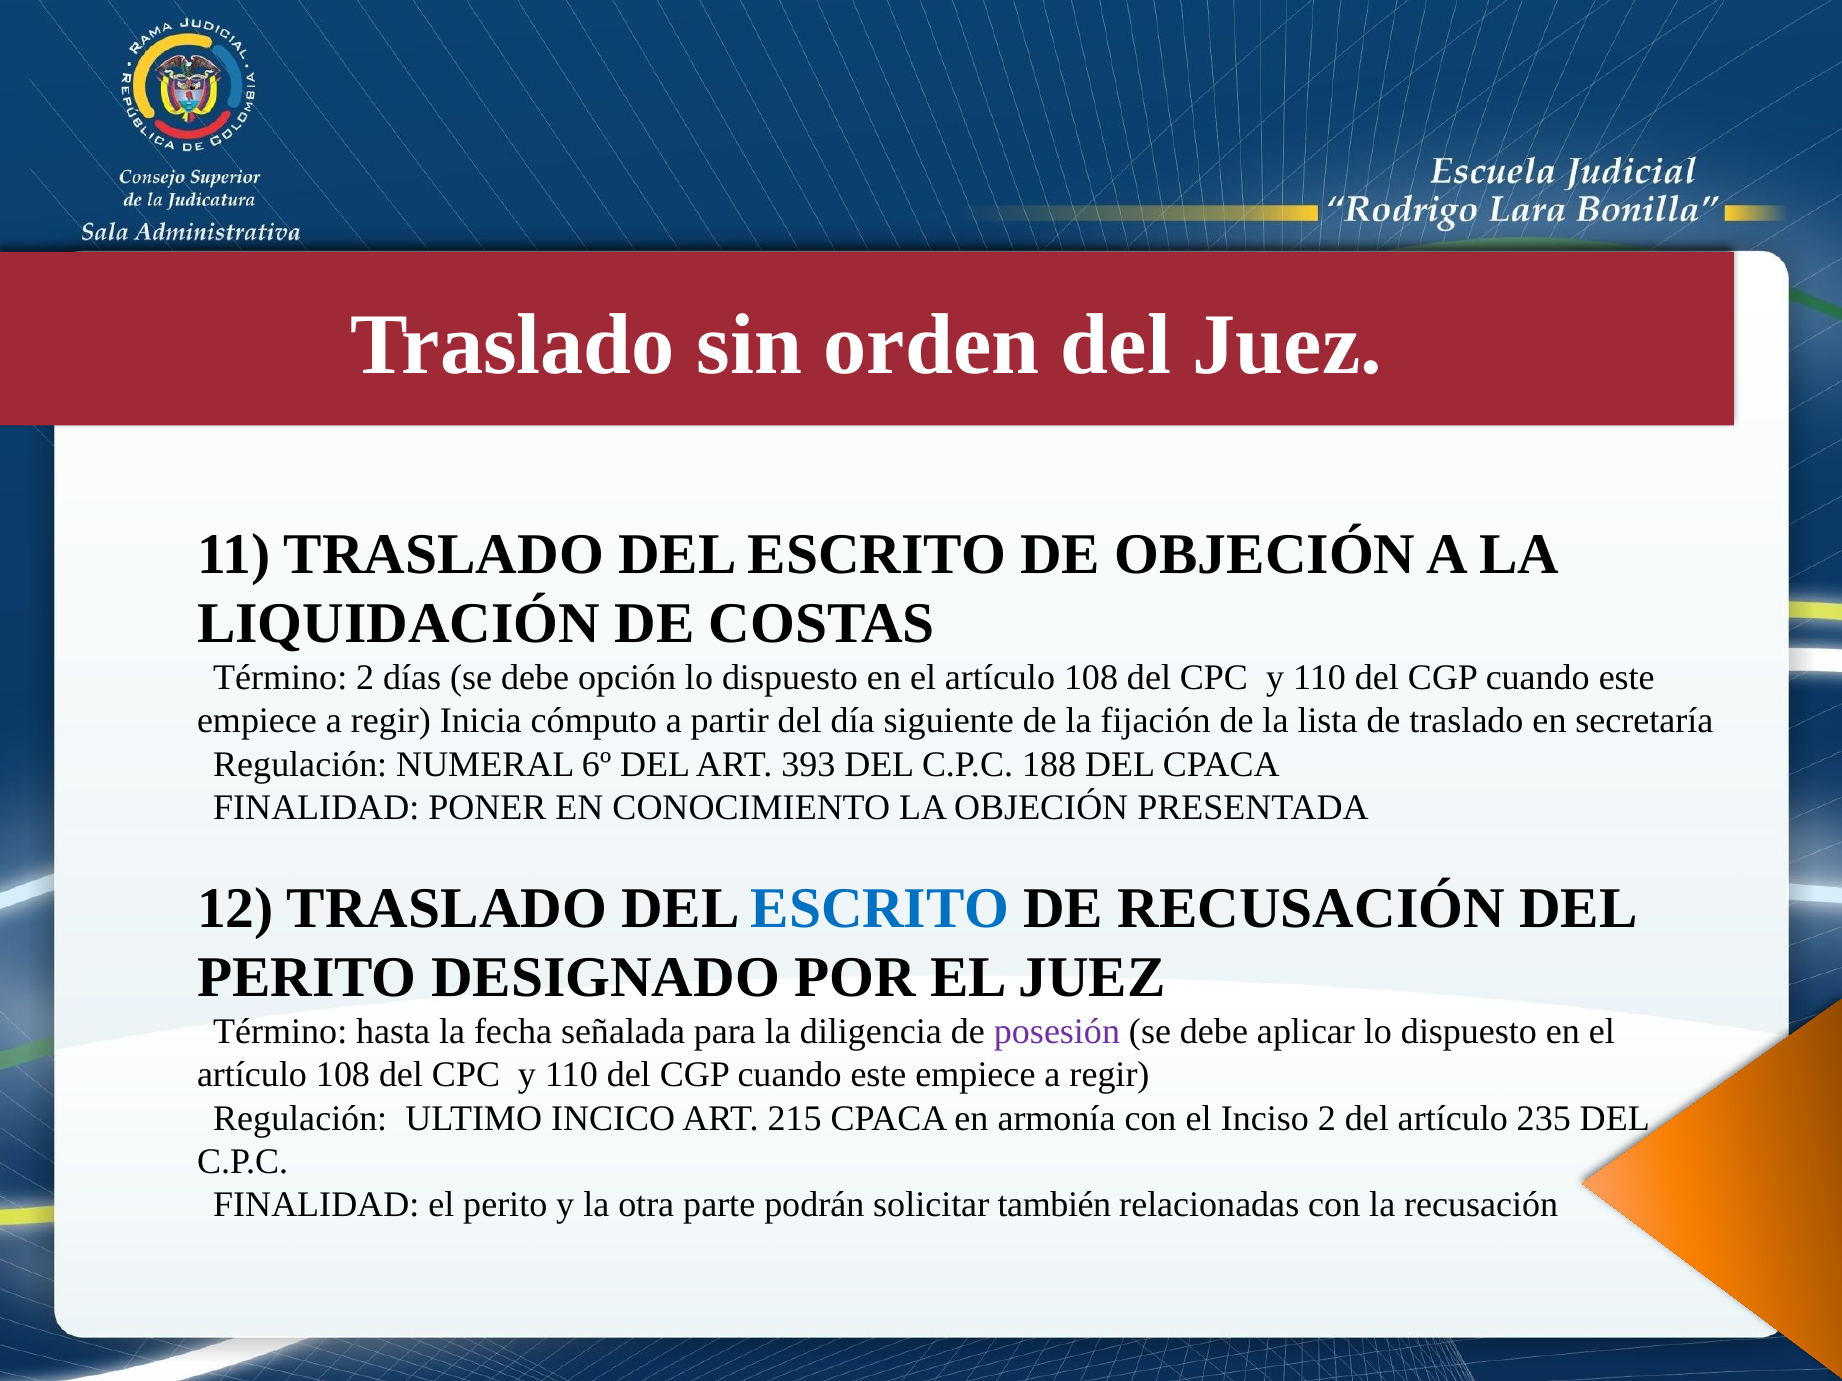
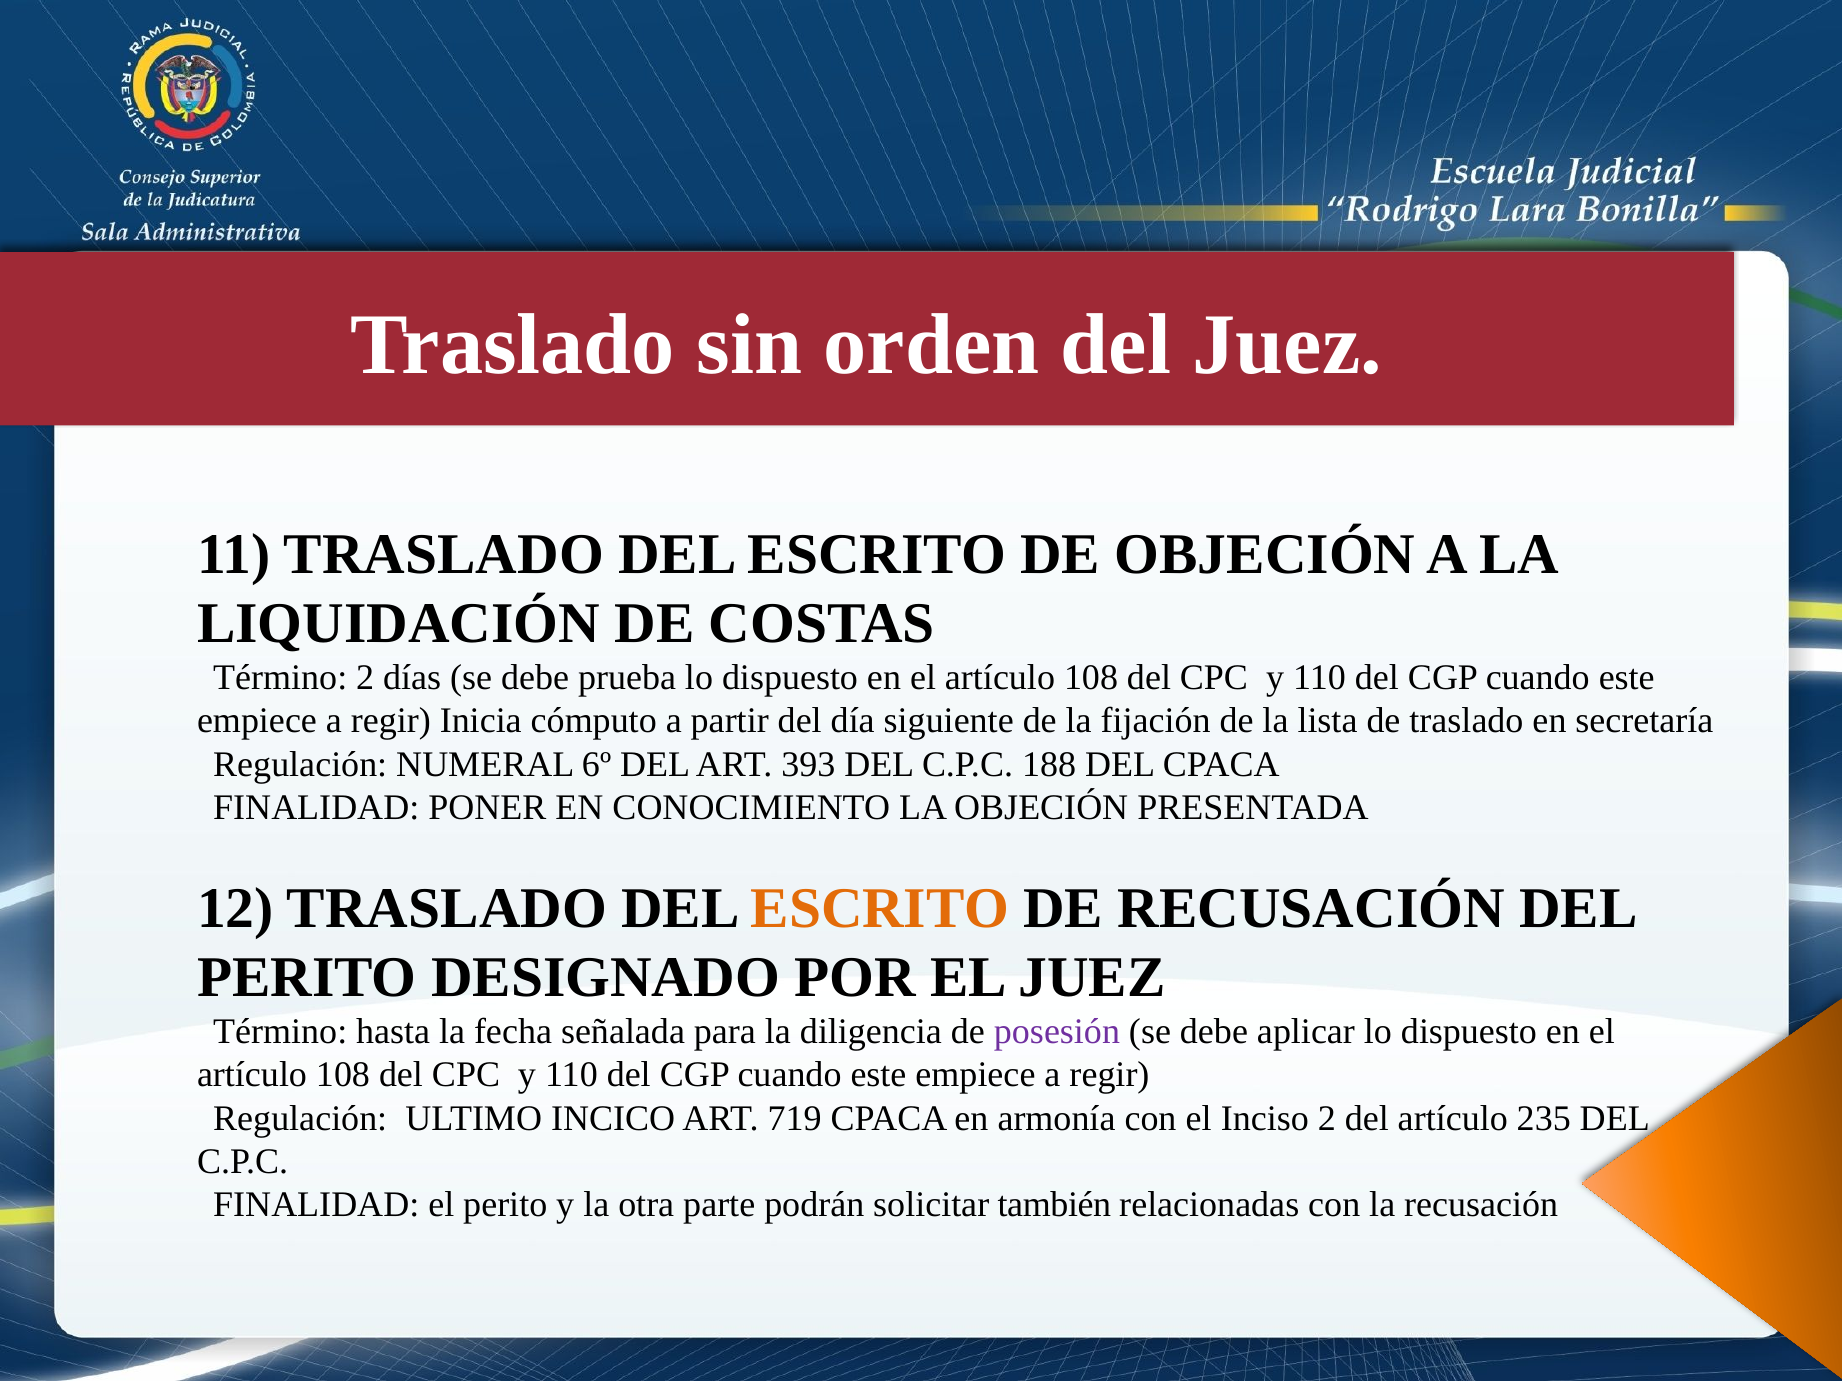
opción: opción -> prueba (627, 678)
ESCRITO colour: blue -> orange (880, 909)
215: 215 -> 719 (795, 1119)
